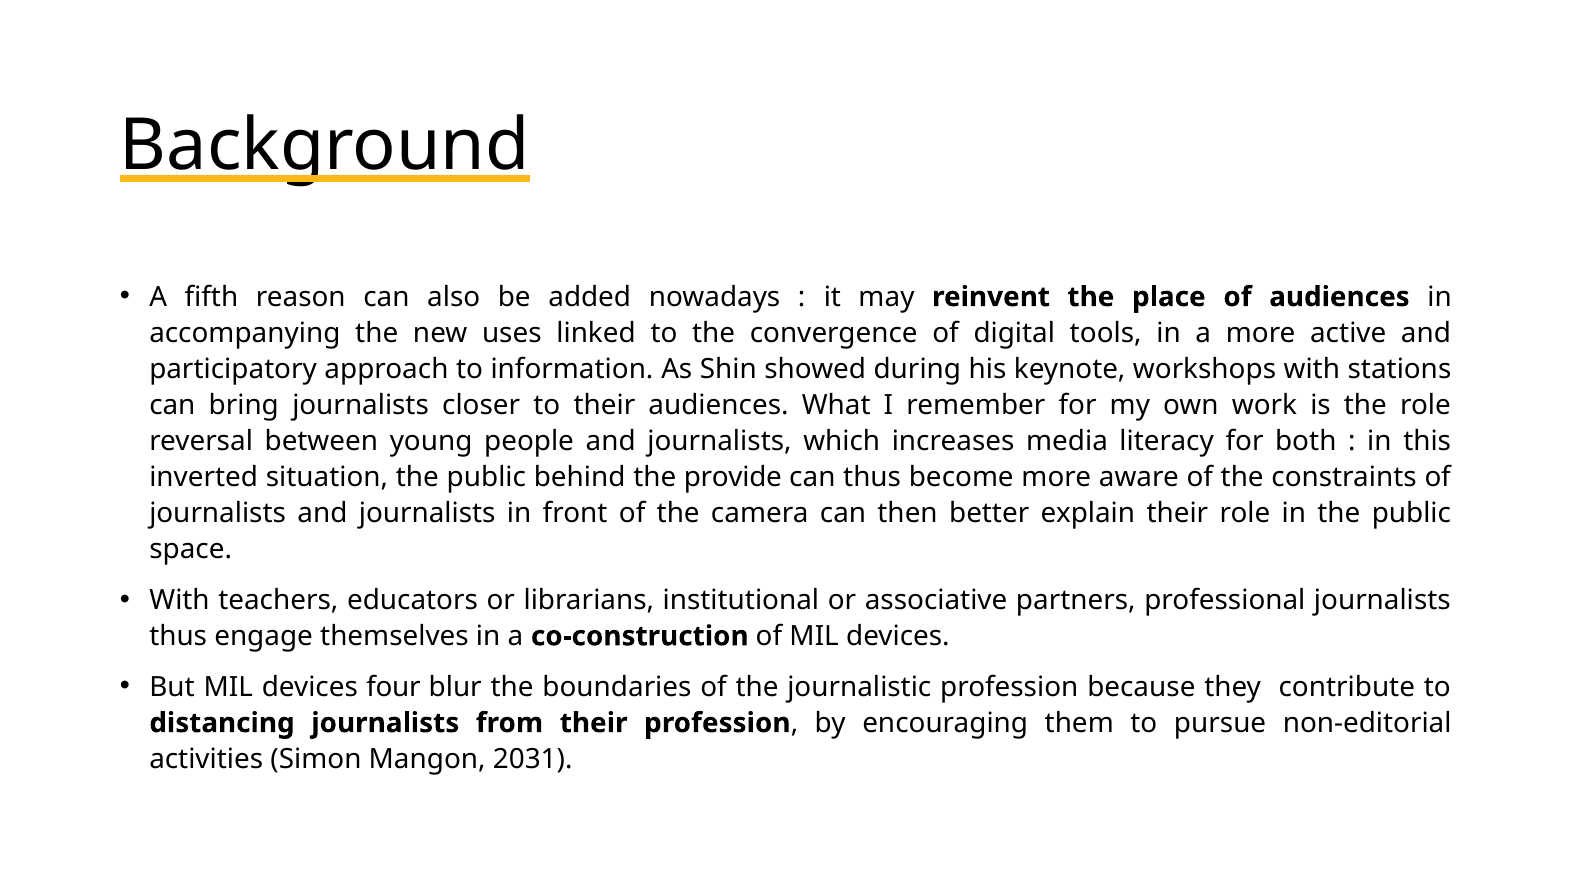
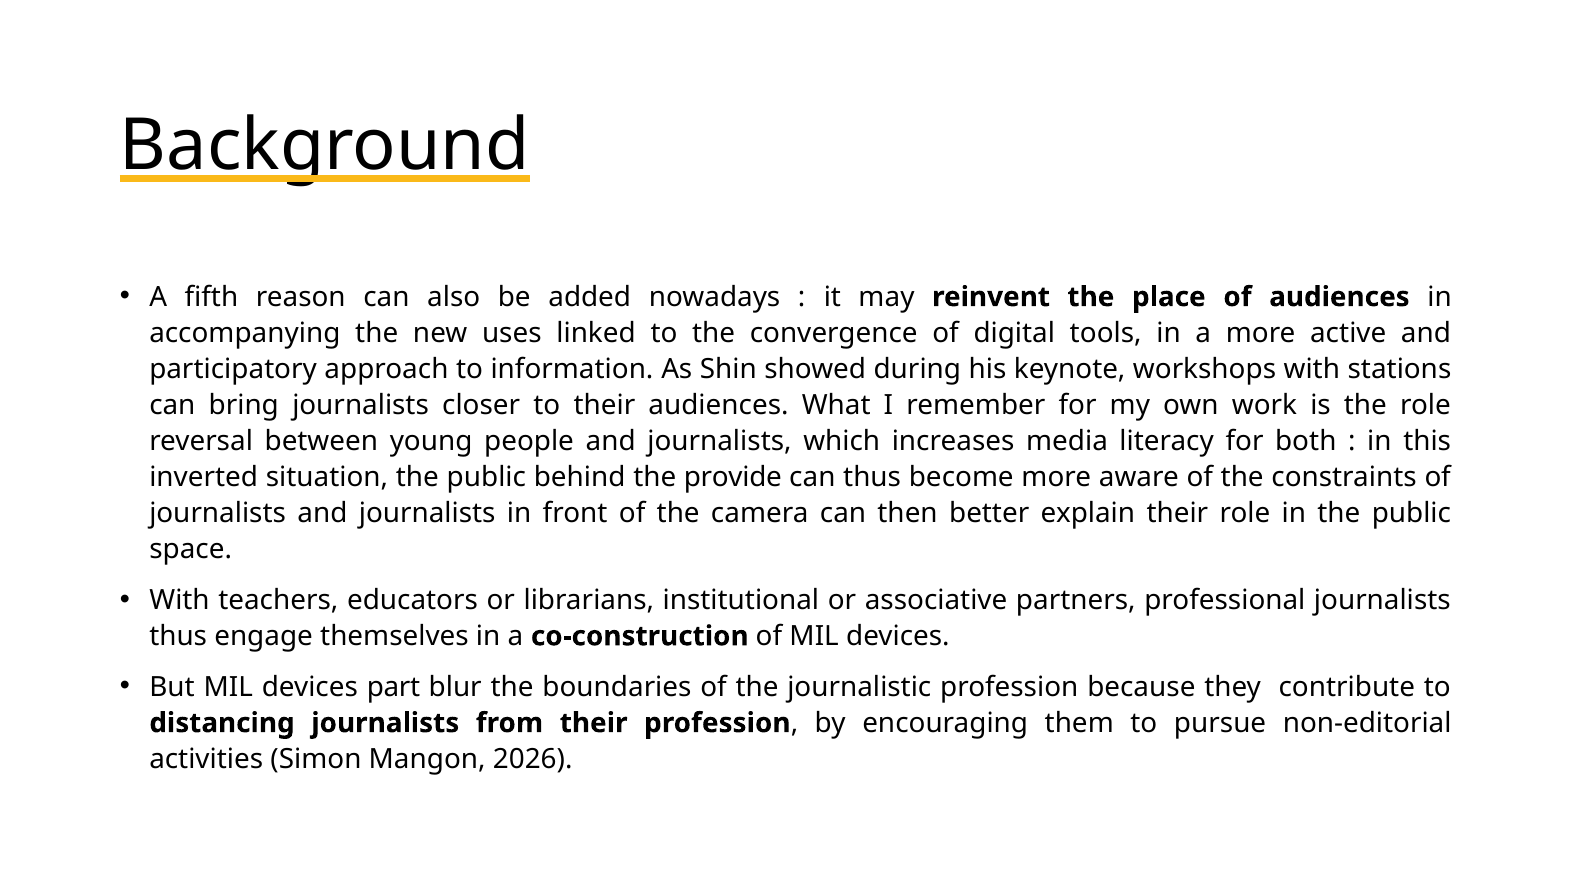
four: four -> part (394, 687)
2031: 2031 -> 2026 (533, 759)
